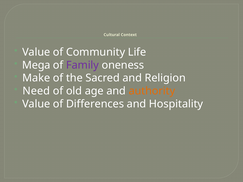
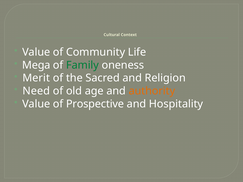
Family colour: purple -> green (82, 65)
Make: Make -> Merit (36, 78)
Differences: Differences -> Prospective (95, 104)
